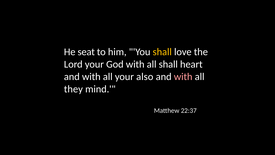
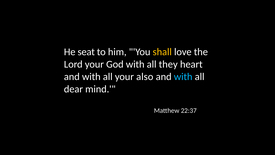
all shall: shall -> they (168, 64)
with colour: pink -> light blue (183, 77)
they: they -> dear (73, 89)
